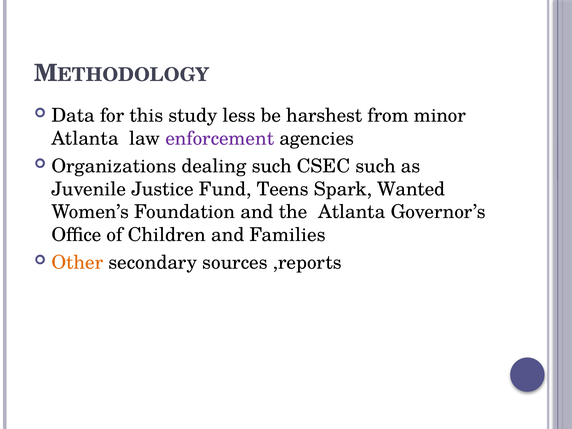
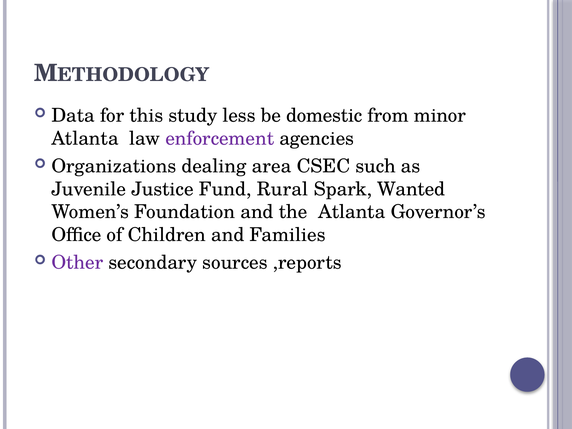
harshest: harshest -> domestic (324, 116)
dealing such: such -> area (272, 166)
Teens: Teens -> Rural (283, 189)
Other colour: orange -> purple (77, 263)
